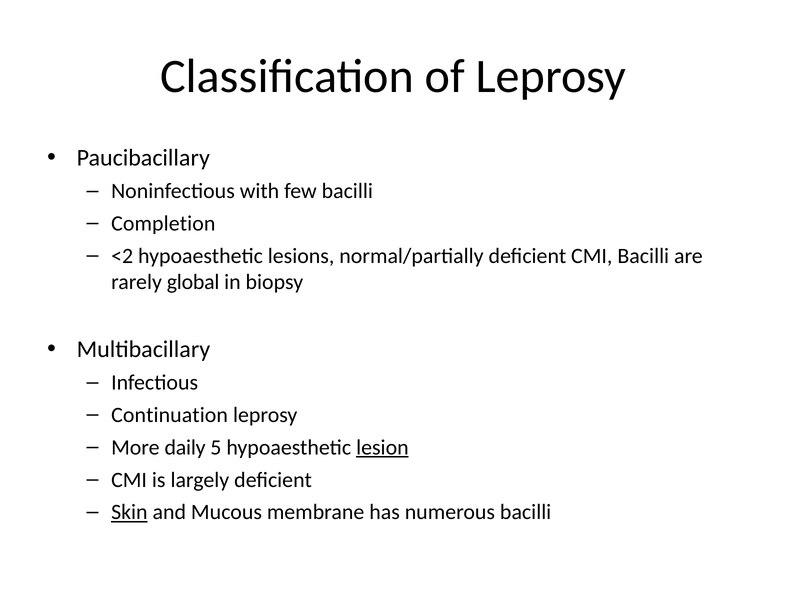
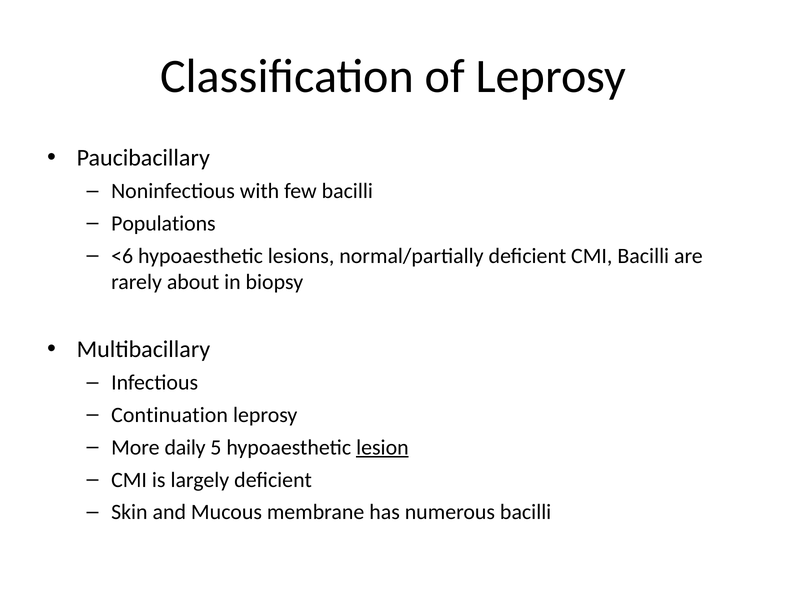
Completion: Completion -> Populations (163, 224)
<2: <2 -> <6 (122, 256)
global: global -> about (193, 282)
Skin underline: present -> none (129, 512)
